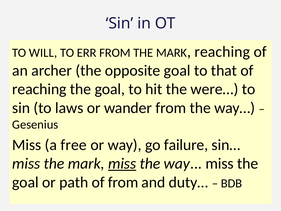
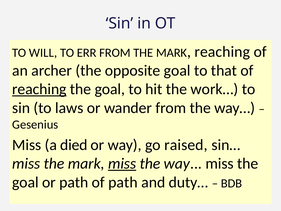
reaching underline: none -> present (39, 89)
were…: were… -> work… (214, 89)
free: free -> died (74, 145)
failure: failure -> raised (186, 145)
of from: from -> path (123, 182)
